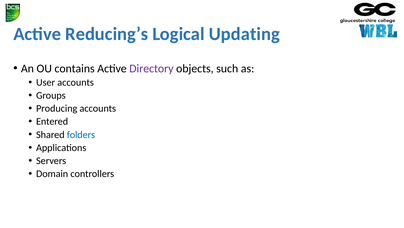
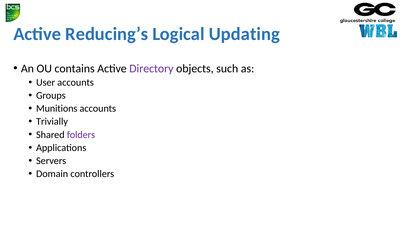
Producing: Producing -> Munitions (57, 108)
Entered: Entered -> Trivially (52, 121)
folders colour: blue -> purple (81, 134)
